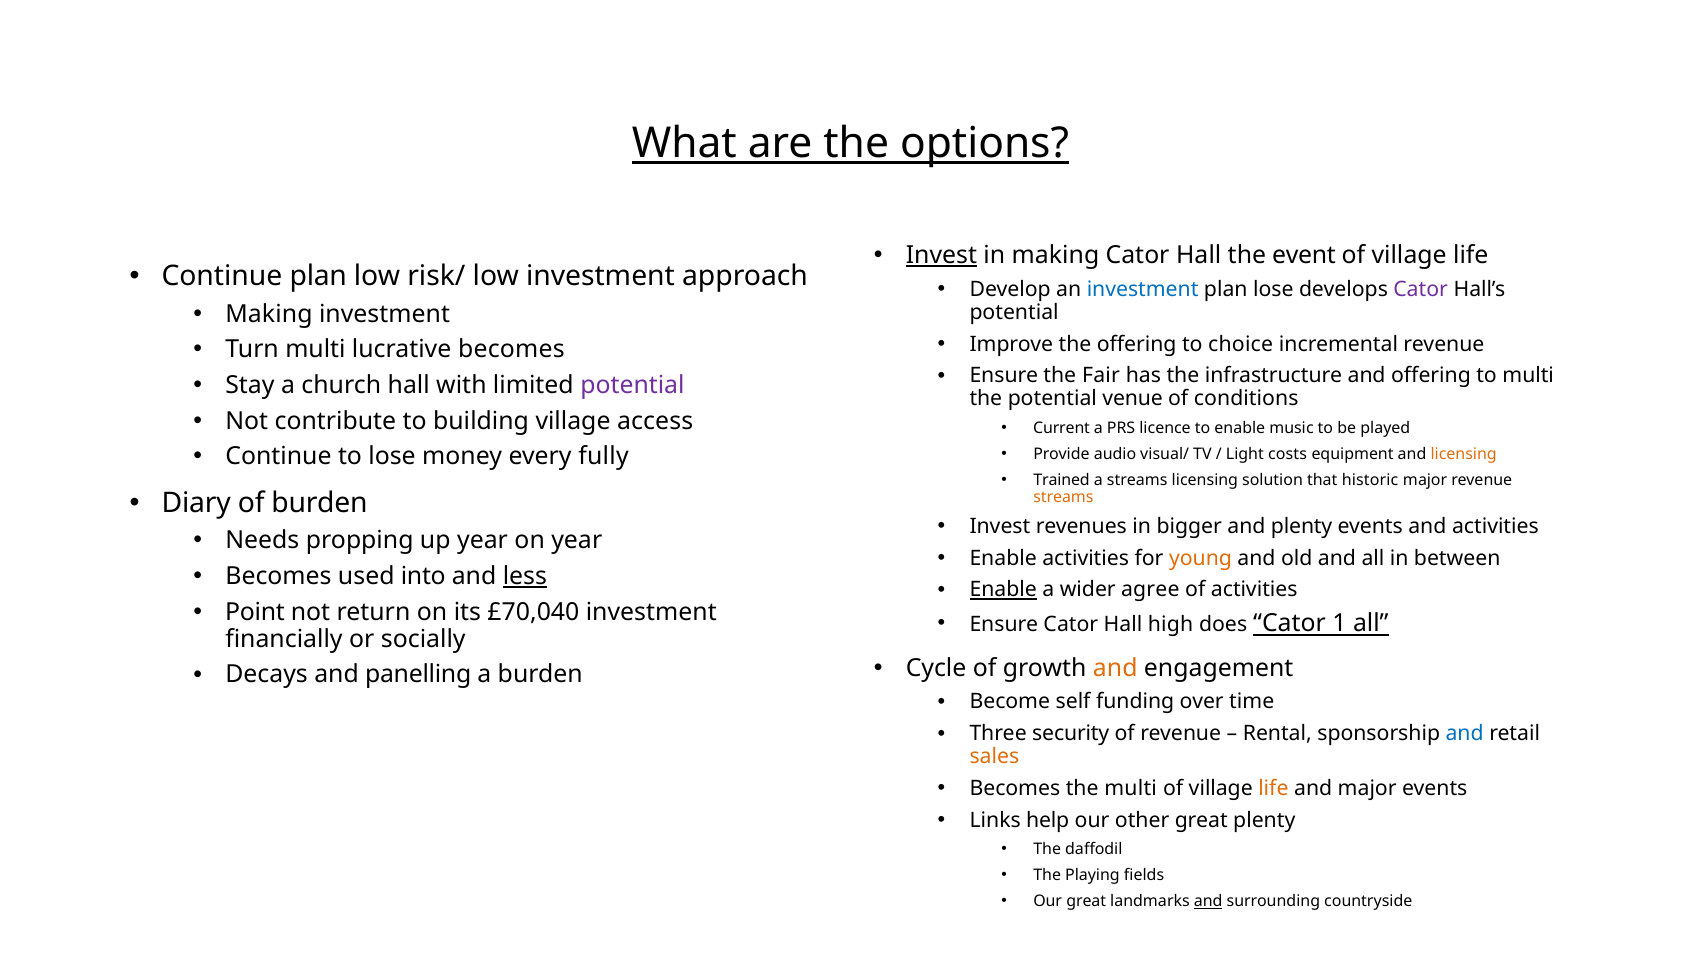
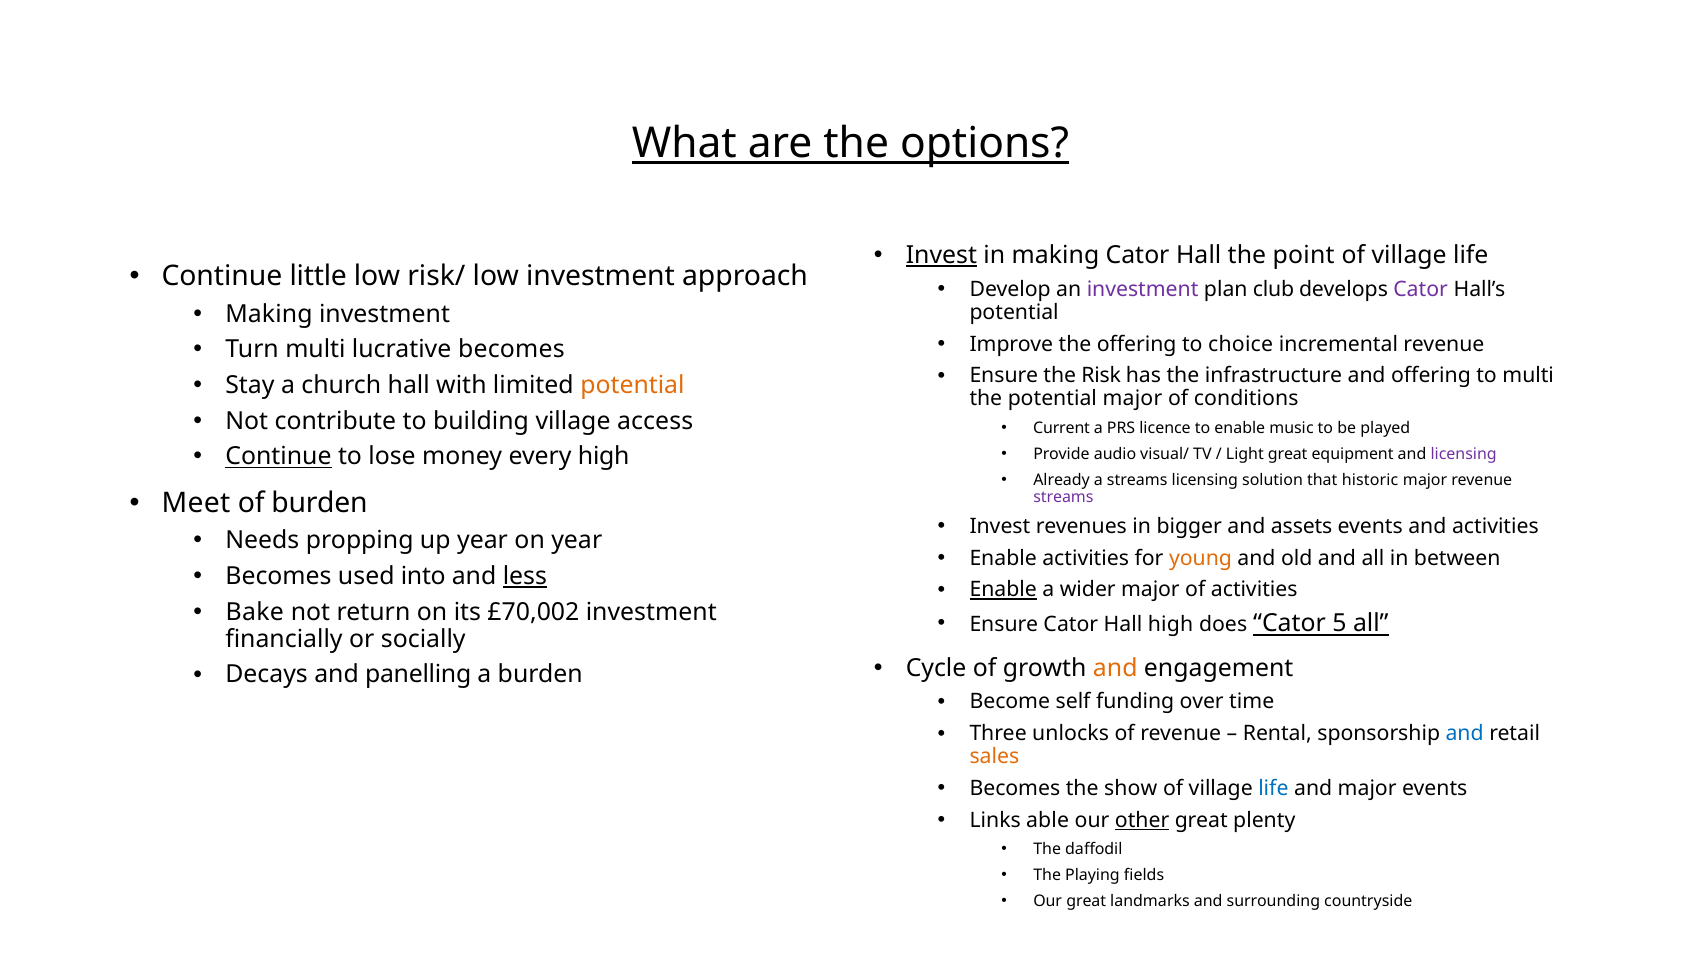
event: event -> point (1304, 255)
Continue plan: plan -> little (318, 276)
investment colour: blue -> purple (1143, 289)
plan lose: lose -> club (1273, 289)
Fair: Fair -> Risk (1101, 376)
potential colour: purple -> orange (632, 385)
potential venue: venue -> major (1132, 399)
Continue underline: none -> present (278, 457)
every fully: fully -> high (604, 457)
Light costs: costs -> great (1288, 454)
licensing colour: orange -> purple (1464, 454)
Trained: Trained -> Already (1062, 480)
Diary: Diary -> Meet (196, 503)
streams colour: orange -> purple (1063, 497)
and plenty: plenty -> assets (1302, 526)
wider agree: agree -> major (1150, 590)
Point: Point -> Bake (255, 612)
£70,040: £70,040 -> £70,002 (533, 612)
1: 1 -> 5 (1339, 623)
security: security -> unlocks (1071, 734)
the multi: multi -> show (1131, 788)
life colour: orange -> blue (1273, 788)
help: help -> able (1048, 820)
other underline: none -> present (1142, 820)
and underline: present -> none (1208, 901)
